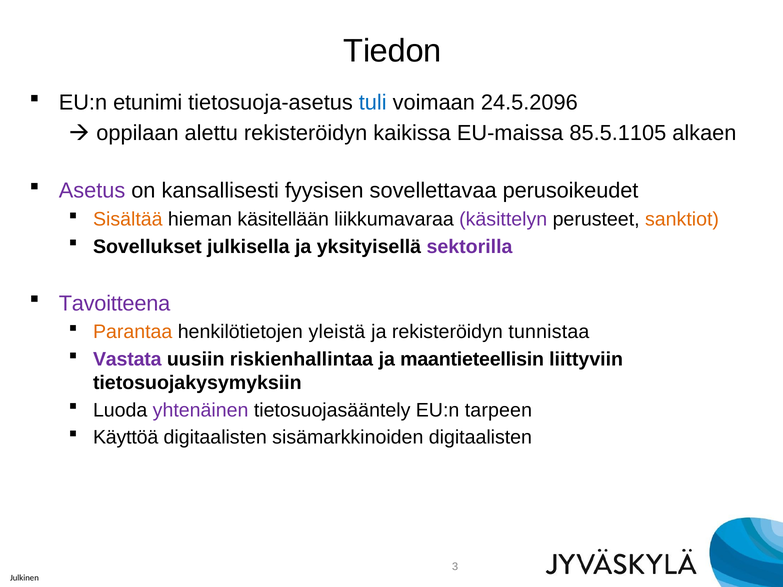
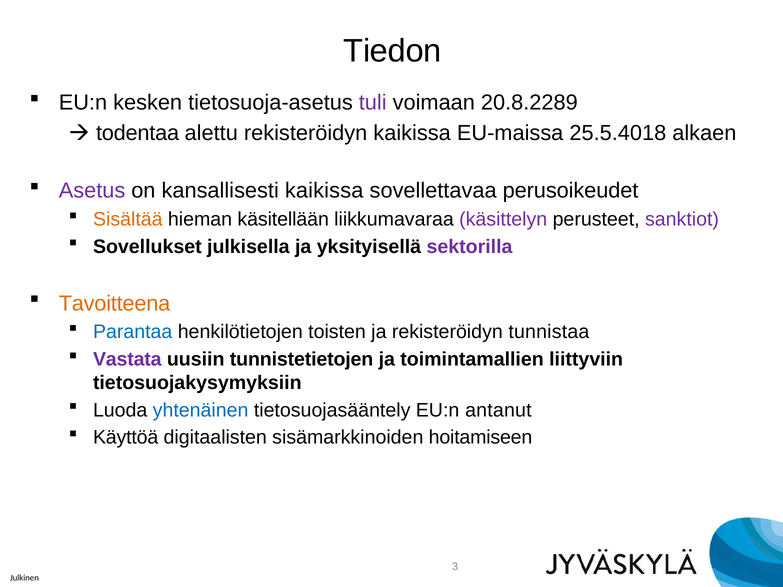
etunimi: etunimi -> kesken (148, 102)
tuli colour: blue -> purple (373, 102)
24.5.2096: 24.5.2096 -> 20.8.2289 (529, 102)
oppilaan: oppilaan -> todentaa (138, 133)
85.5.1105: 85.5.1105 -> 25.5.4018 (618, 133)
kansallisesti fyysisen: fyysisen -> kaikissa (324, 191)
sanktiot colour: orange -> purple (682, 219)
Tavoitteena colour: purple -> orange (115, 303)
Parantaa colour: orange -> blue (133, 332)
yleistä: yleistä -> toisten (337, 332)
riskienhallintaa: riskienhallintaa -> tunnistetietojen (302, 359)
maantieteellisin: maantieteellisin -> toimintamallien (472, 359)
yhtenäinen colour: purple -> blue (201, 410)
tarpeen: tarpeen -> antanut (498, 410)
sisämarkkinoiden digitaalisten: digitaalisten -> hoitamiseen (481, 438)
